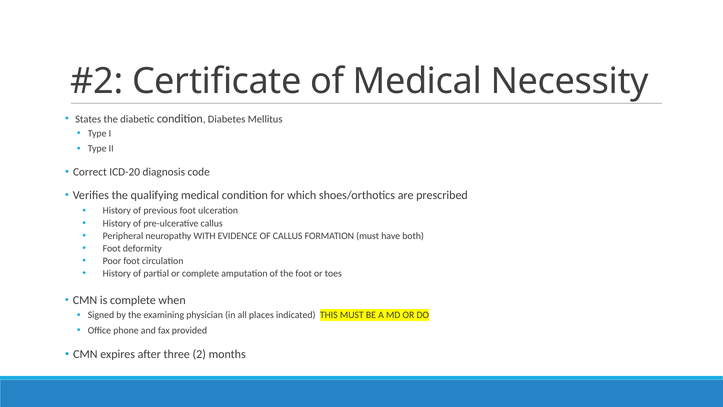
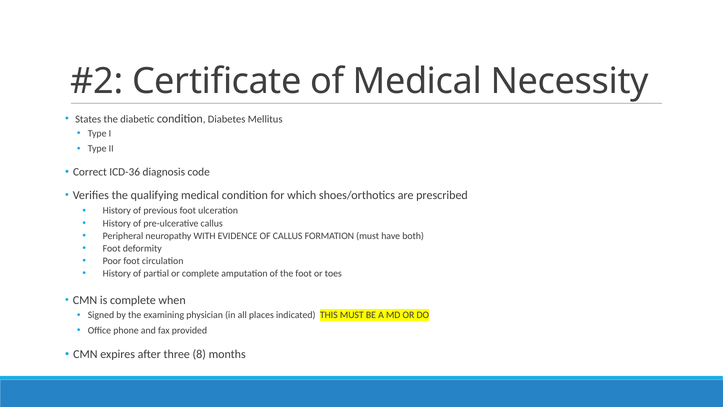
ICD-20: ICD-20 -> ICD-36 (125, 172)
2: 2 -> 8 (199, 354)
